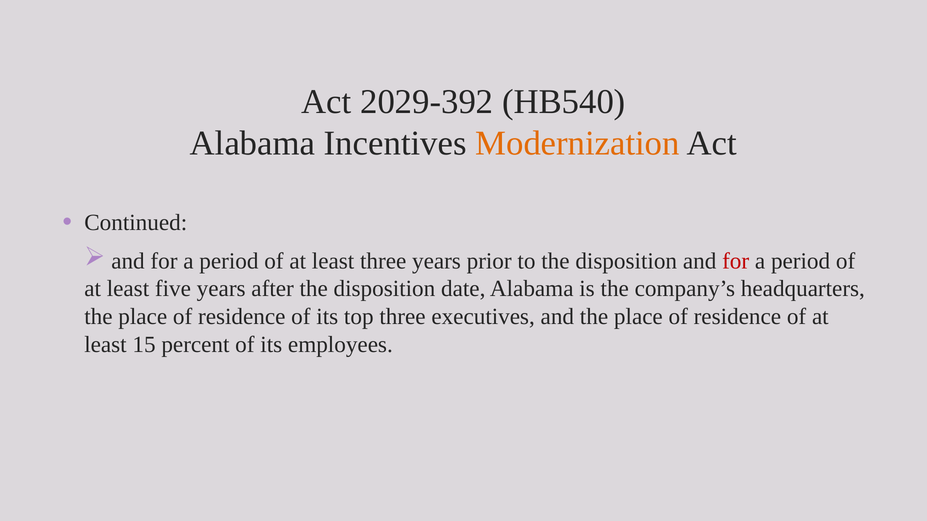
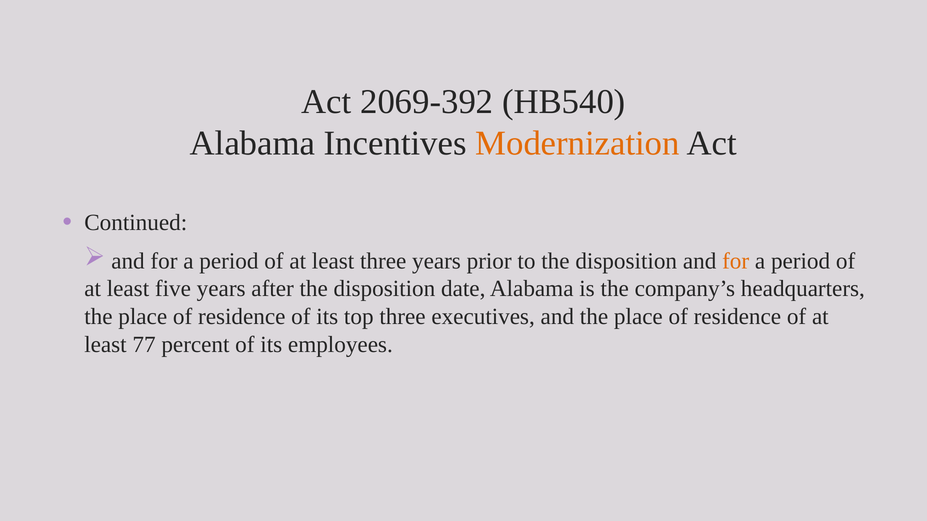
2029-392: 2029-392 -> 2069-392 (427, 102)
for colour: red -> orange (736, 261)
15: 15 -> 77 (144, 345)
